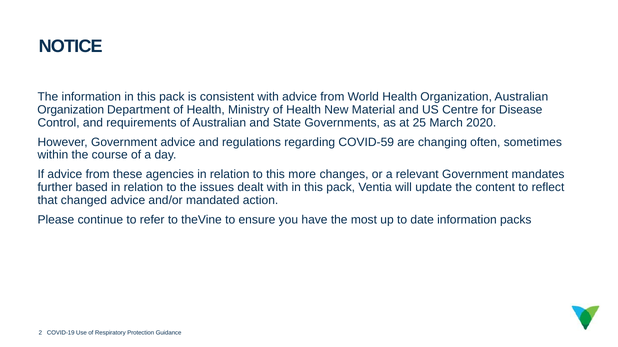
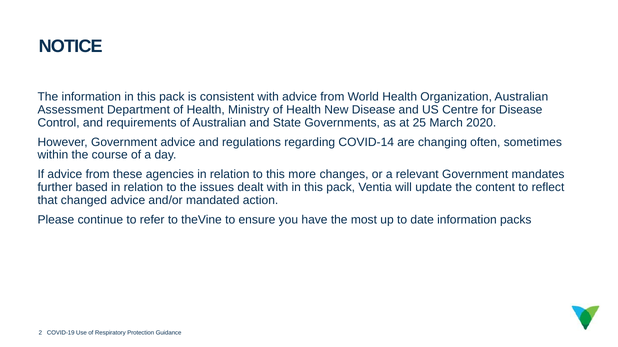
Organization: Organization -> Assessment (71, 110)
New Material: Material -> Disease (374, 110)
COVID-59: COVID-59 -> COVID-14 (366, 142)
